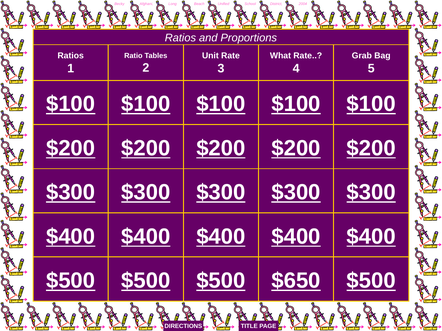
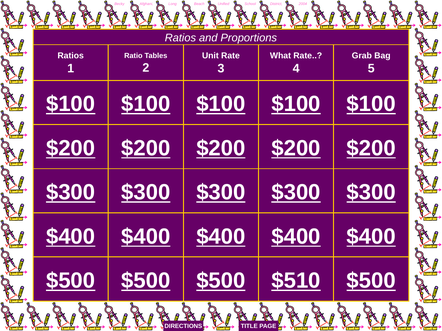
$650: $650 -> $510 (296, 281)
